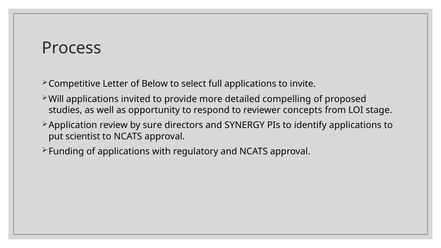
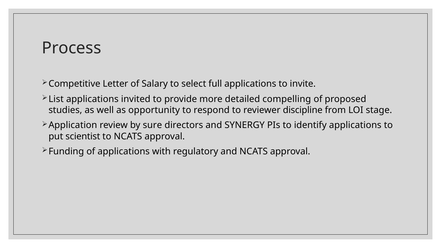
Below: Below -> Salary (155, 84)
Will: Will -> List (56, 99)
concepts: concepts -> discipline (303, 110)
